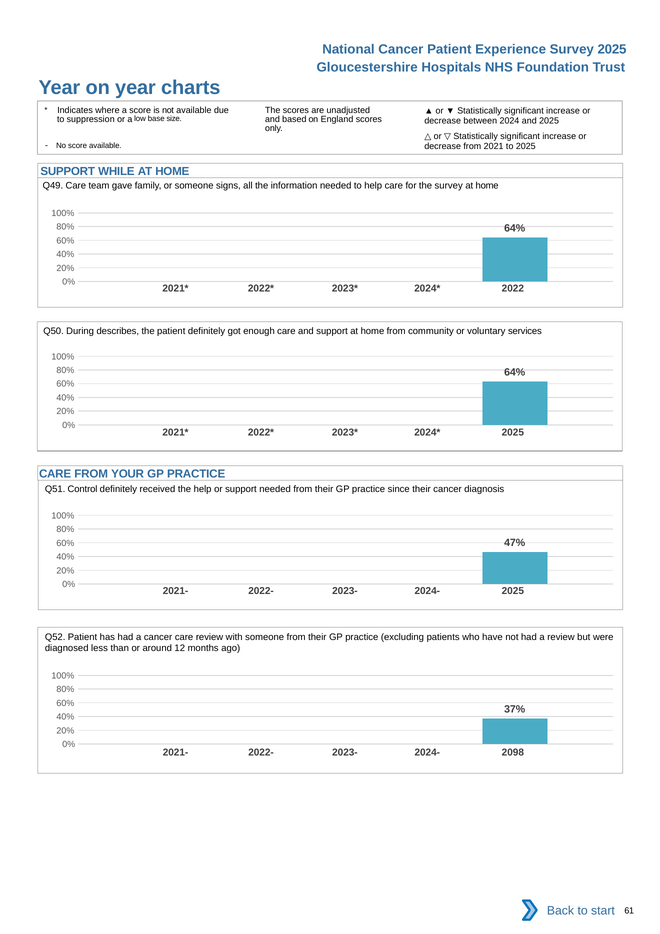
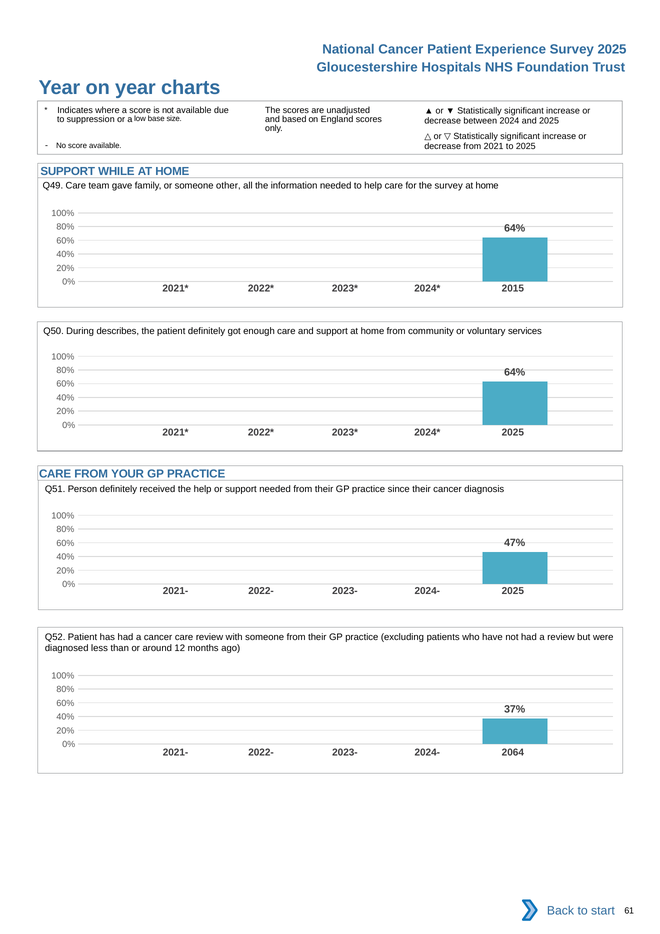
signs: signs -> other (228, 186)
2022: 2022 -> 2015 (513, 289)
Control: Control -> Person (83, 489)
2098: 2098 -> 2064 (513, 753)
